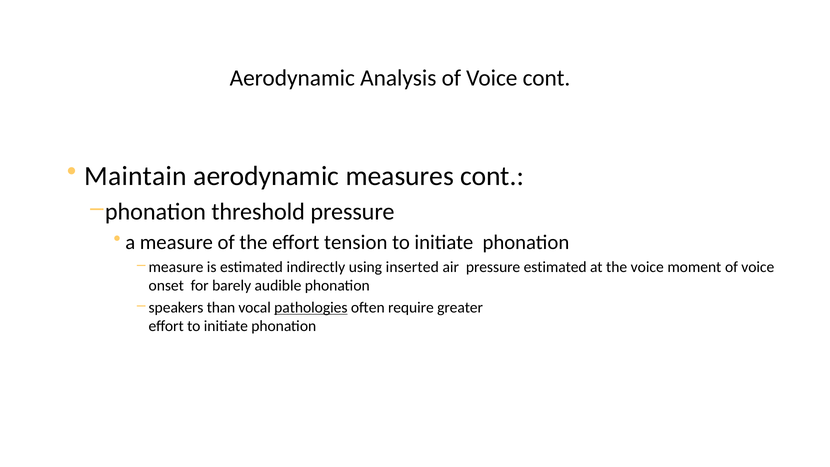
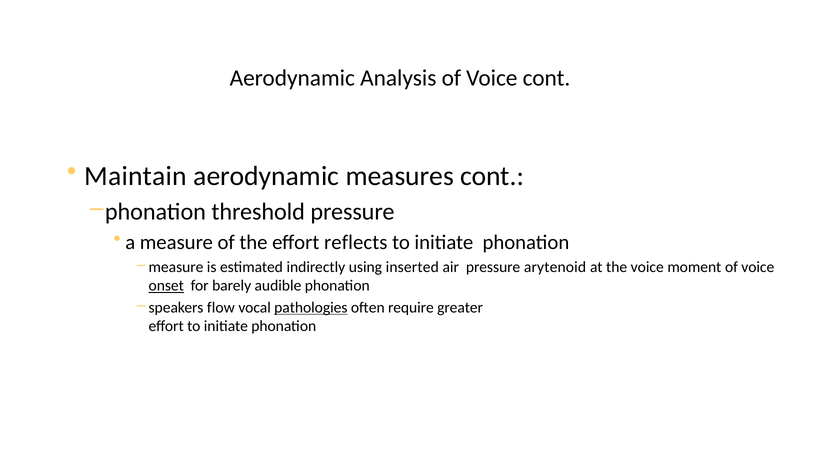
tension: tension -> reflects (356, 242)
pressure estimated: estimated -> arytenoid (555, 267)
onset underline: none -> present (166, 286)
than: than -> flow (221, 307)
